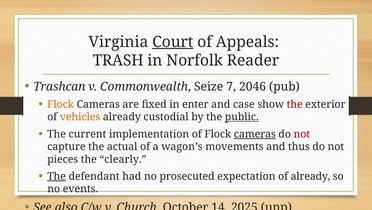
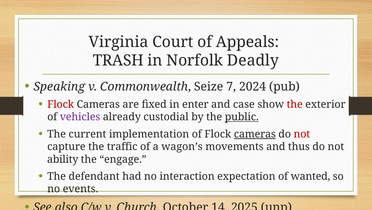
Court underline: present -> none (173, 42)
Reader: Reader -> Deadly (253, 60)
Trashcan: Trashcan -> Speaking (59, 86)
2046: 2046 -> 2024 (253, 86)
Flock colour: orange -> red (61, 104)
vehicles colour: orange -> purple (80, 117)
actual: actual -> traffic (122, 146)
pieces: pieces -> ability (63, 159)
clearly: clearly -> engage (123, 159)
The underline: present -> none (57, 176)
prosecuted: prosecuted -> interaction (187, 176)
of already: already -> wanted (311, 176)
